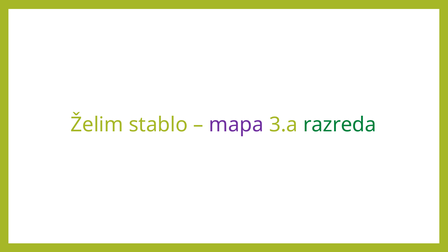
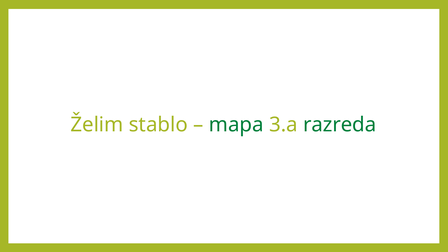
mapa colour: purple -> green (236, 125)
